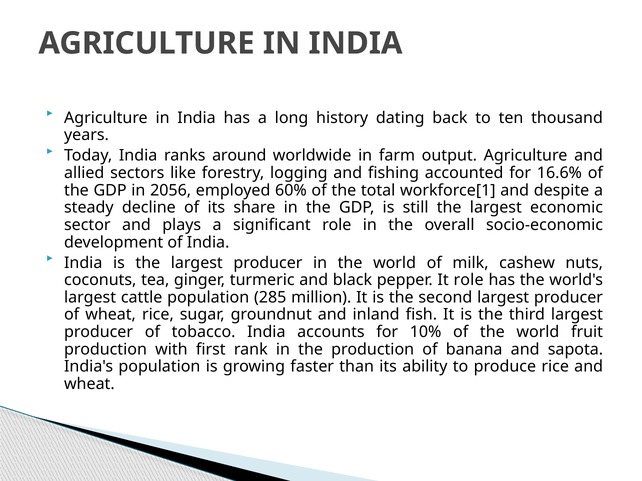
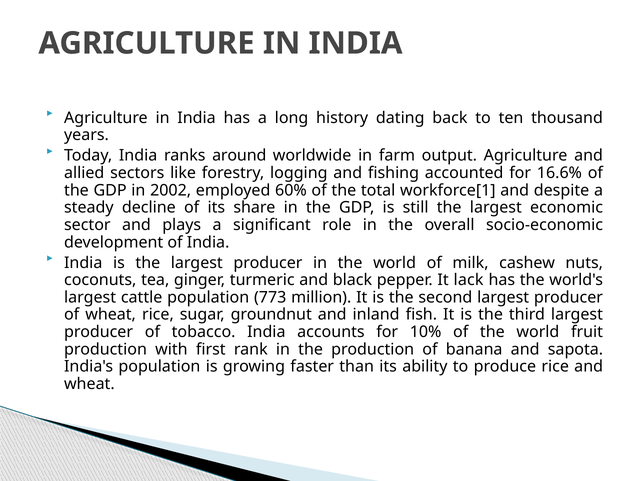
2056: 2056 -> 2002 (171, 190)
It role: role -> lack (469, 280)
285: 285 -> 773 (270, 298)
